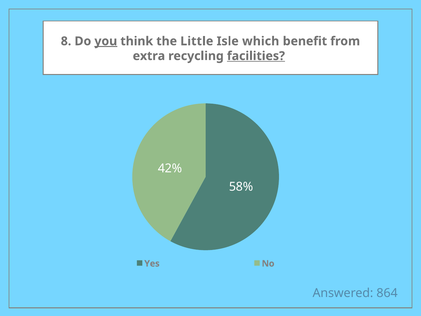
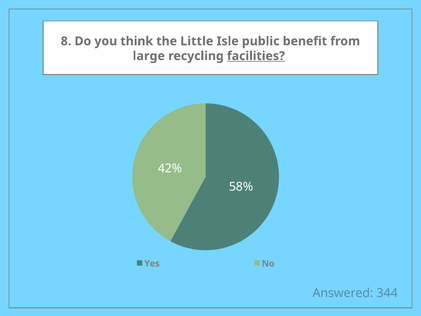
you underline: present -> none (106, 41)
which: which -> public (261, 41)
extra: extra -> large (149, 56)
864: 864 -> 344 (387, 293)
